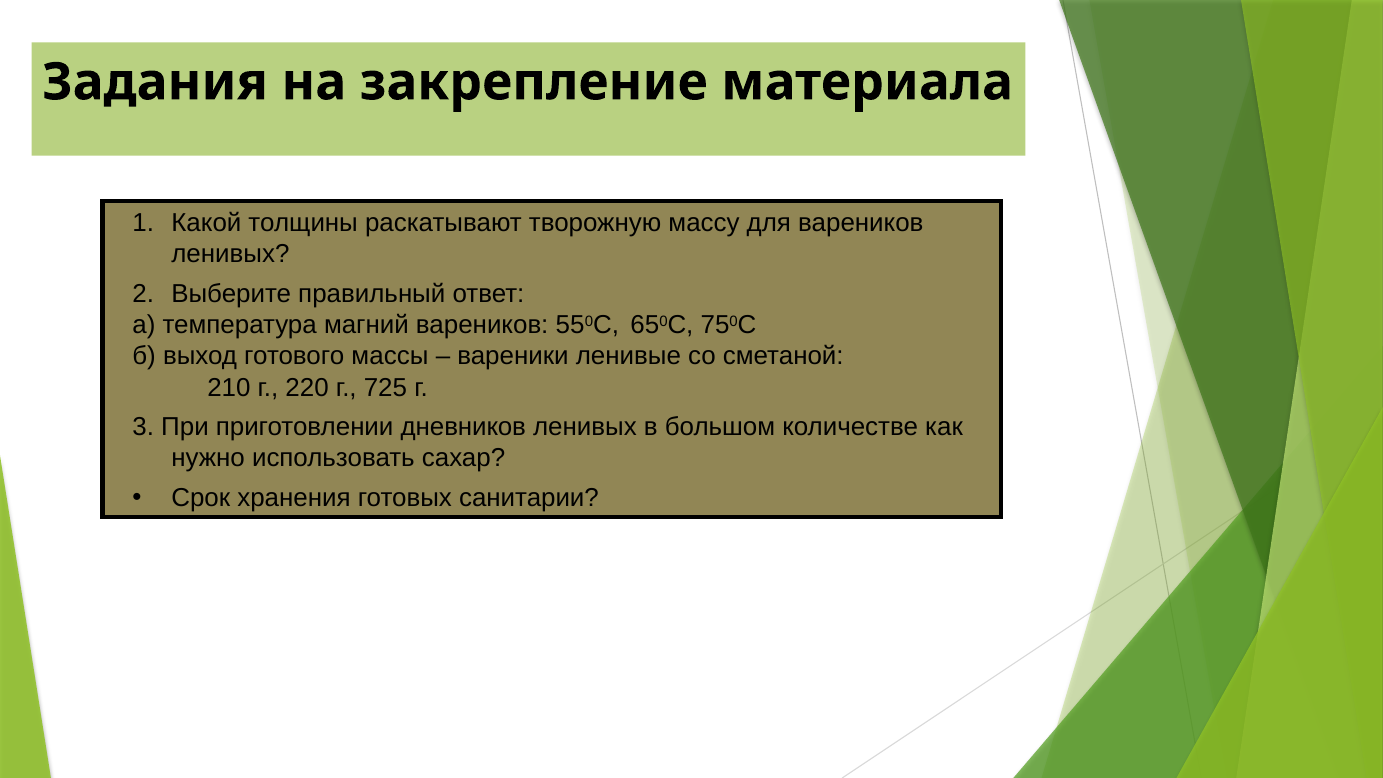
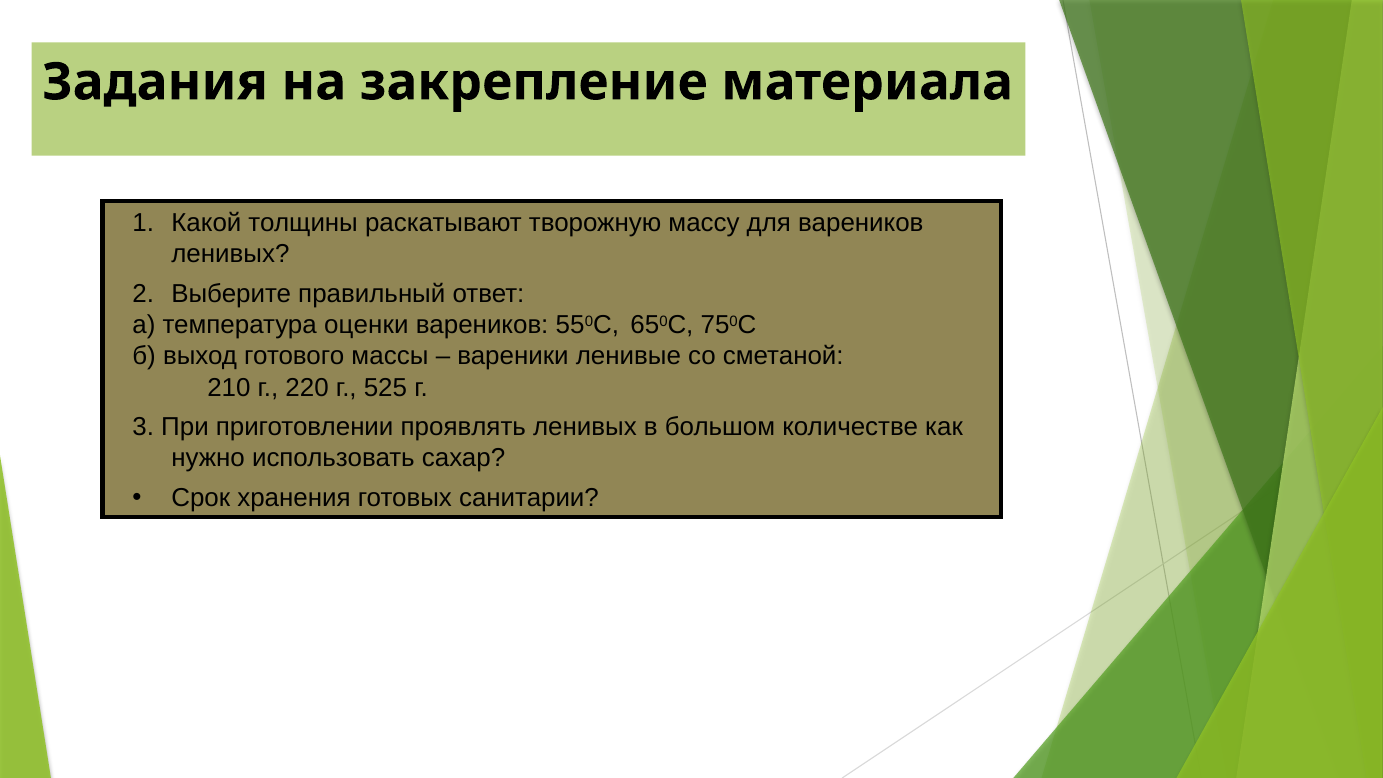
магний: магний -> оценки (366, 325)
725: 725 -> 525 (385, 387)
дневников: дневников -> проявлять (463, 427)
